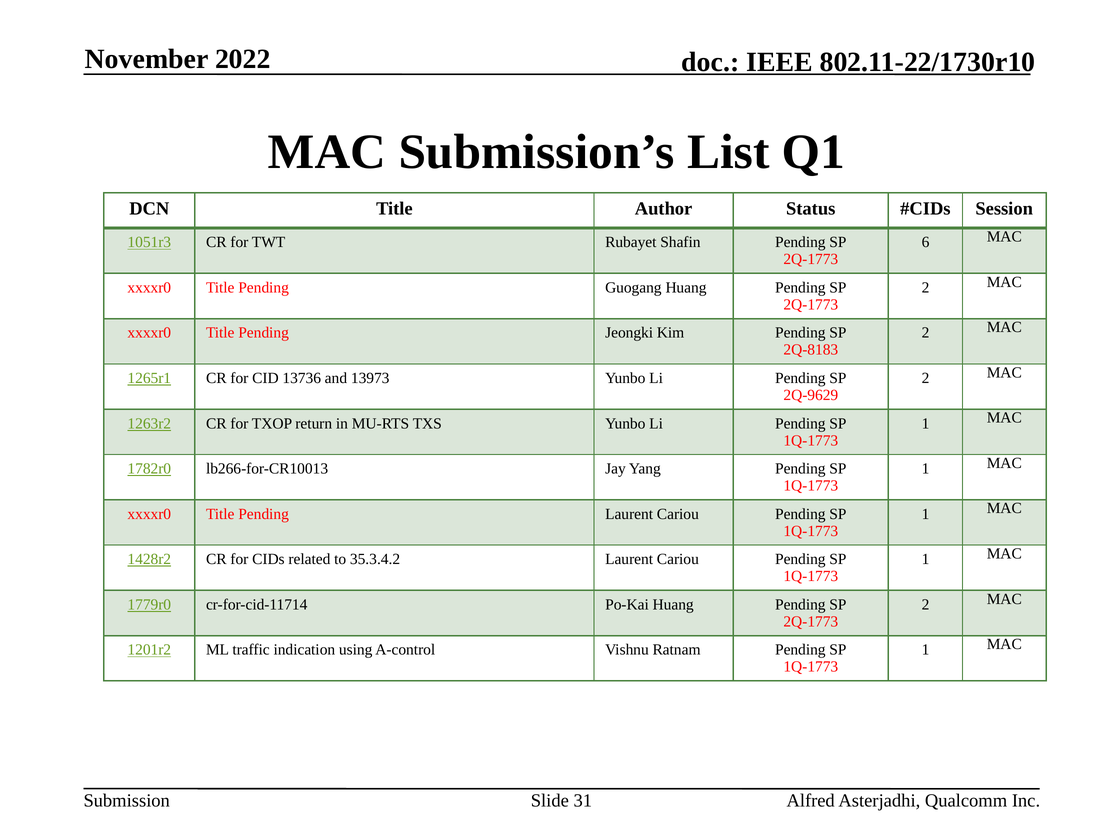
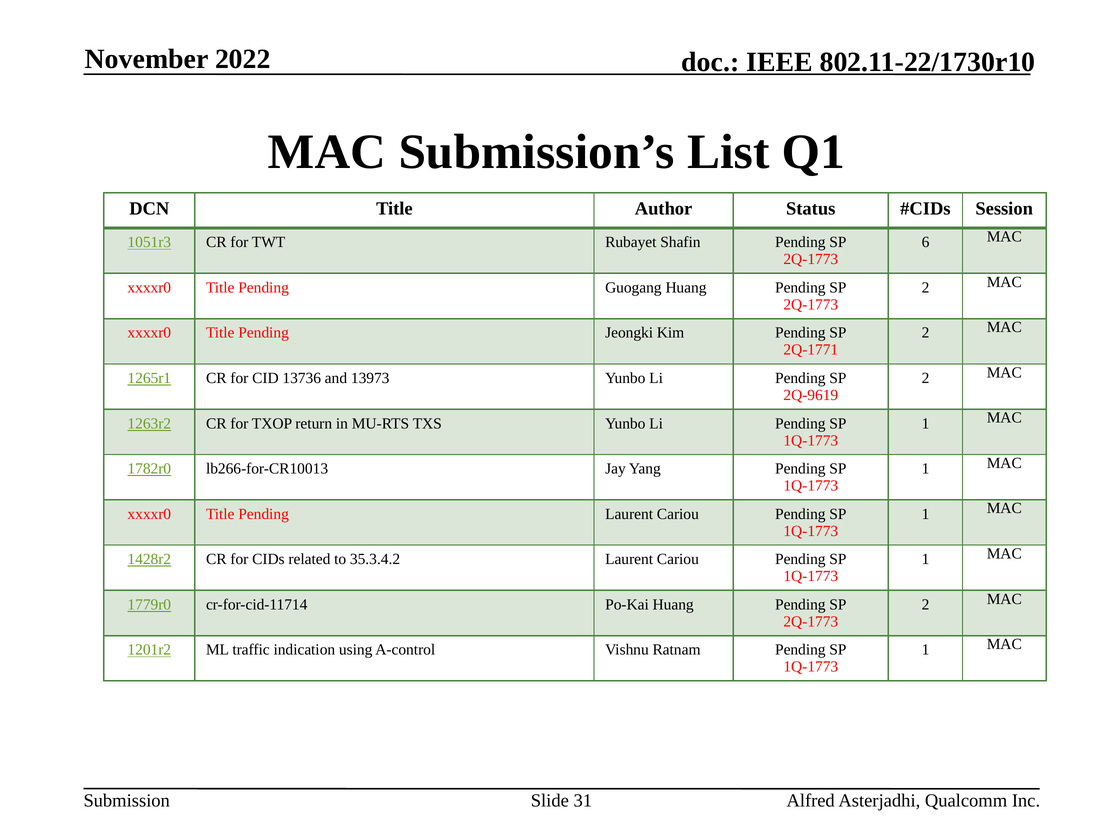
2Q-8183: 2Q-8183 -> 2Q-1771 (811, 350)
2Q-9629: 2Q-9629 -> 2Q-9619 (811, 395)
